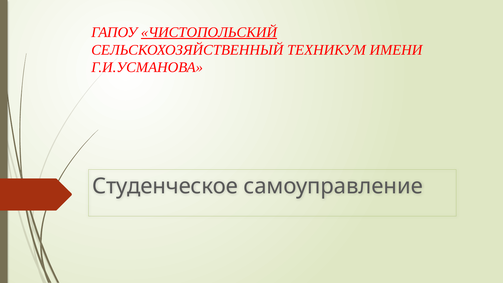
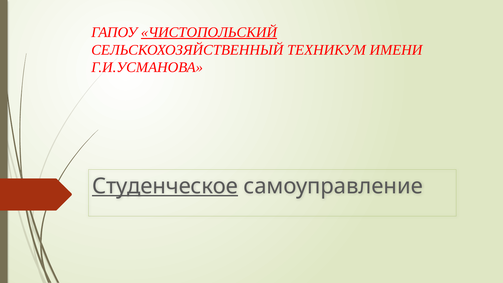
Студенческое underline: none -> present (165, 186)
